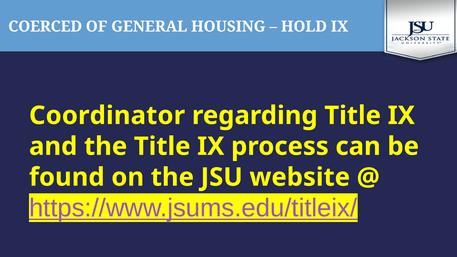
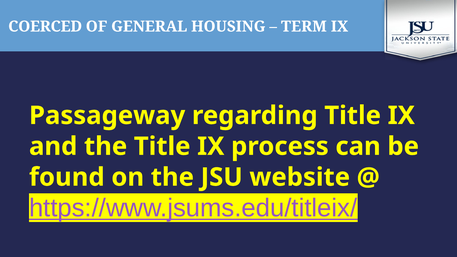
HOLD: HOLD -> TERM (304, 26)
Coordinator: Coordinator -> Passageway (107, 116)
